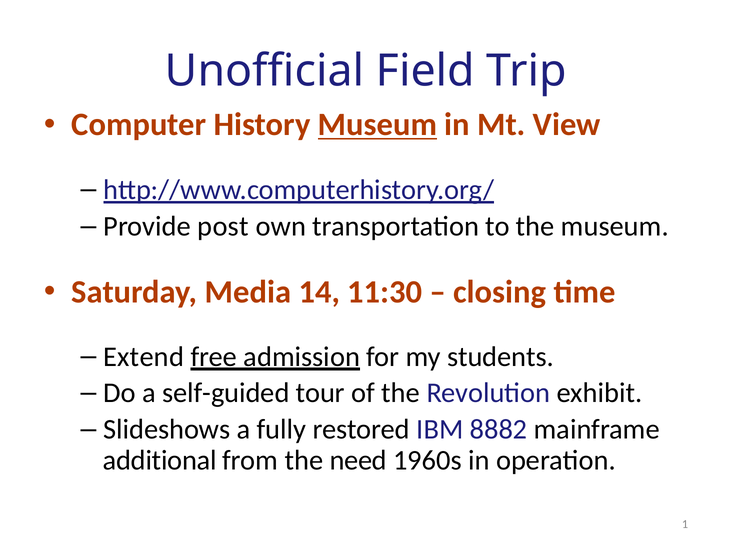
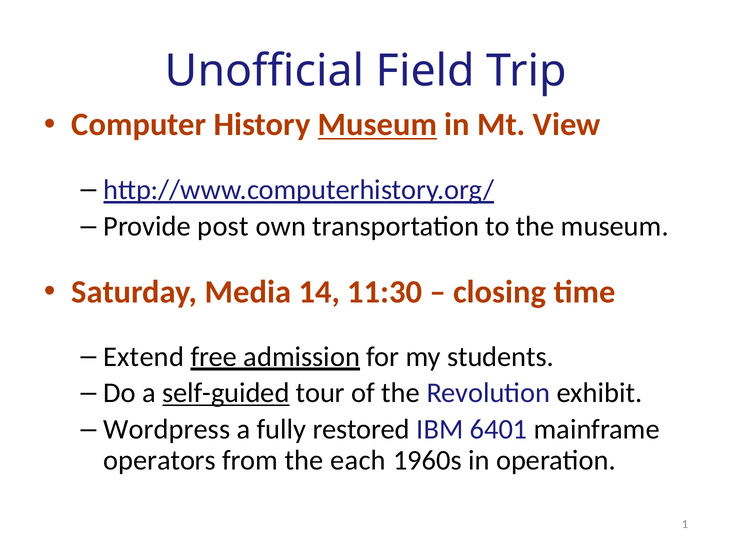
self-guided underline: none -> present (226, 393)
Slideshows: Slideshows -> Wordpress (167, 430)
8882: 8882 -> 6401 (499, 430)
additional: additional -> operators (160, 460)
need: need -> each (358, 460)
